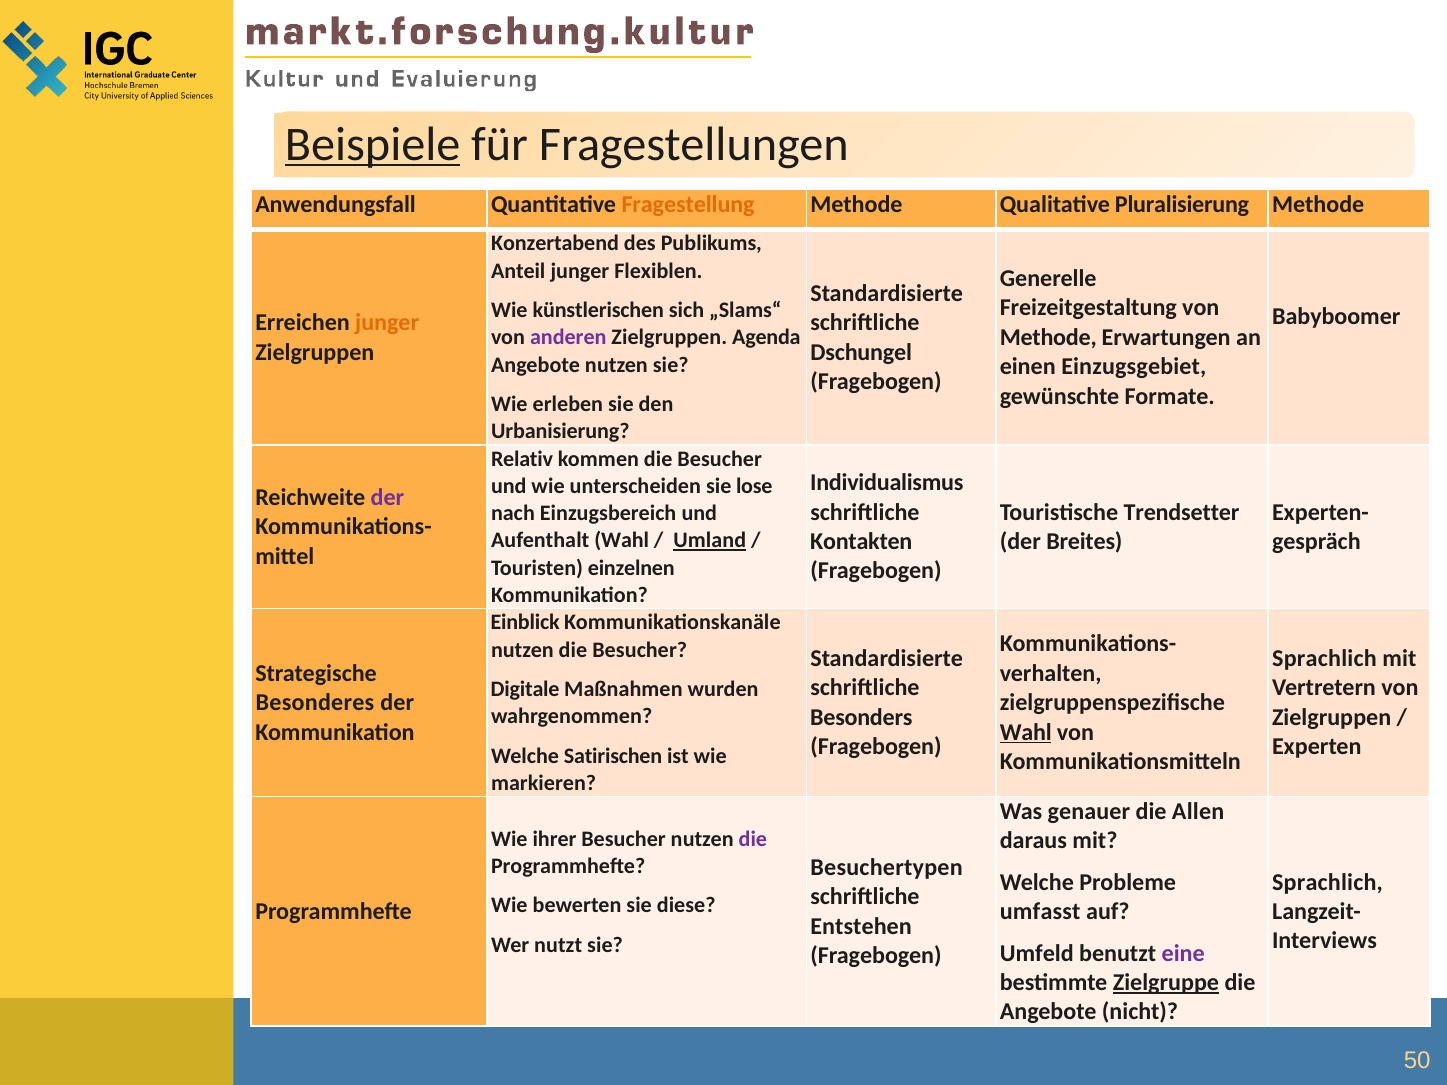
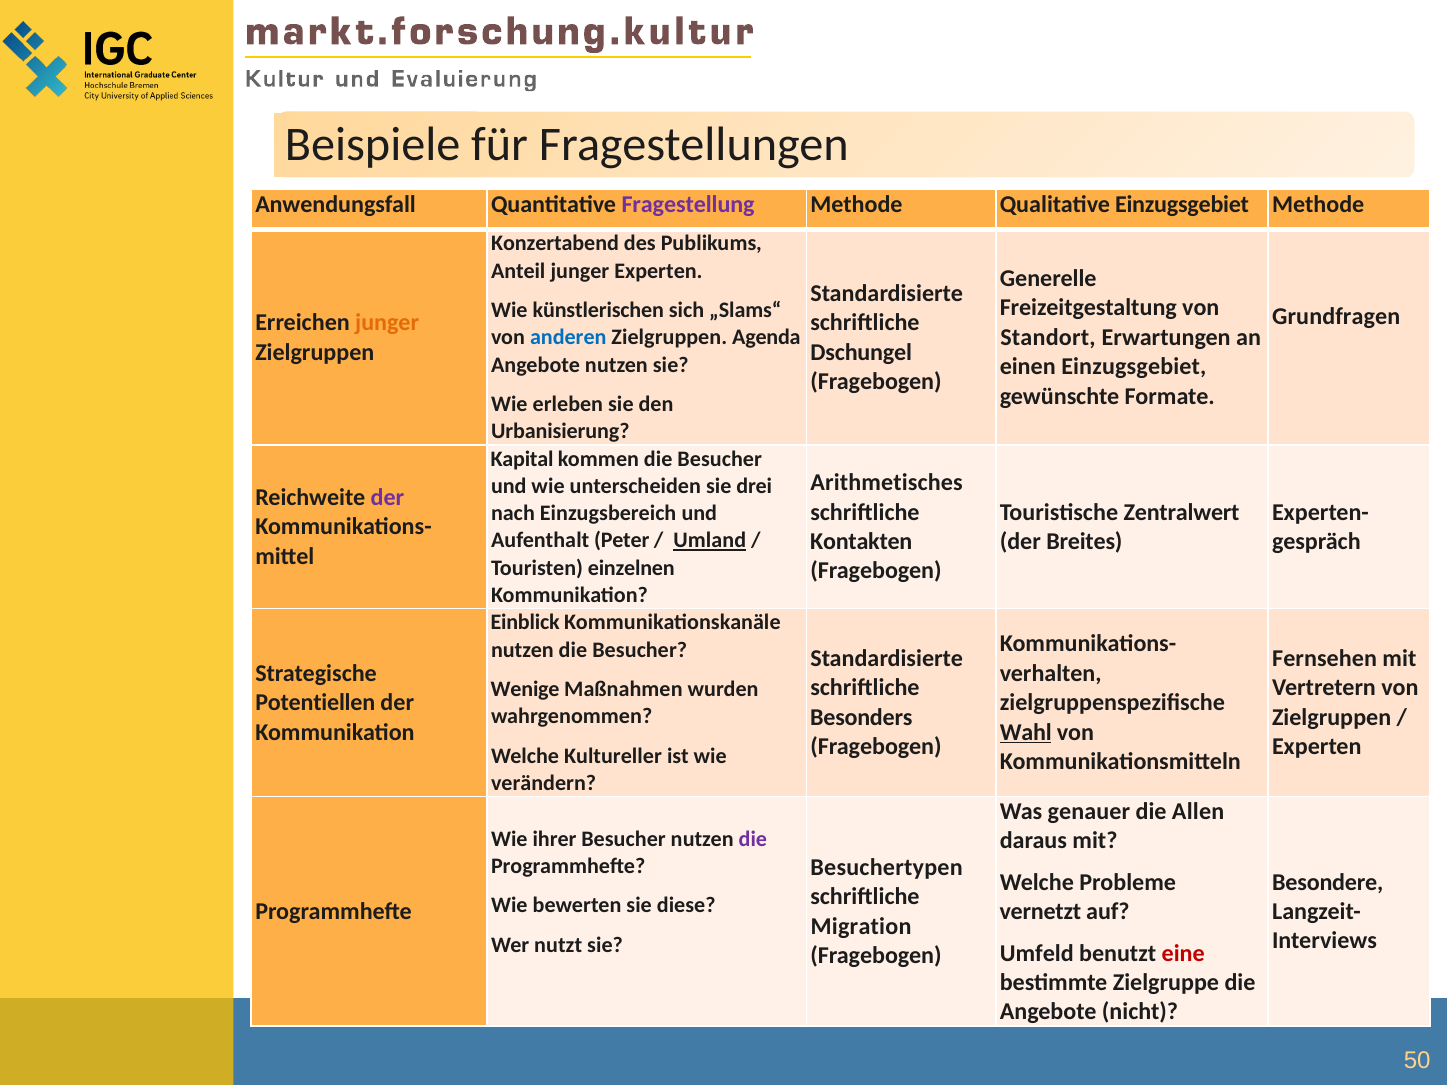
Beispiele underline: present -> none (373, 144)
Fragestellung colour: orange -> purple (688, 204)
Qualitative Pluralisierung: Pluralisierung -> Einzugsgebiet (1182, 204)
junger Flexiblen: Flexiblen -> Experten (658, 271)
Babyboomer: Babyboomer -> Grundfragen (1336, 317)
Methode: Methode -> Standort (1048, 338)
anderen colour: purple -> blue (568, 338)
Relativ: Relativ -> Kapital (522, 459)
Individualismus: Individualismus -> Arithmetisches (887, 483)
lose: lose -> drei (754, 486)
Trendsetter: Trendsetter -> Zentralwert (1182, 512)
Aufenthalt Wahl: Wahl -> Peter (622, 541)
Sprachlich: Sprachlich -> Fernsehen (1325, 659)
Digitale: Digitale -> Wenige (525, 689)
Besonderes: Besonderes -> Potentiellen (315, 703)
Satirischen: Satirischen -> Kultureller (613, 756)
markieren: markieren -> verändern (544, 783)
Sprachlich: Sprachlich -> Besondere (1328, 882)
umfasst: umfasst -> vernetzt (1040, 912)
Entstehen: Entstehen -> Migration (861, 927)
eine colour: purple -> red (1183, 953)
Zielgruppe underline: present -> none (1166, 983)
